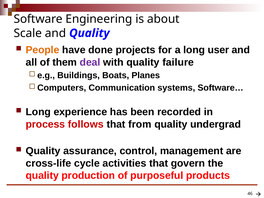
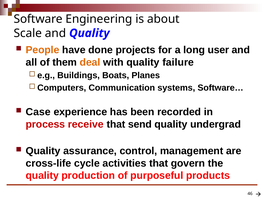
deal colour: purple -> orange (90, 62)
Long: Long -> Case (38, 112)
follows: follows -> receive (86, 124)
from: from -> send (140, 124)
